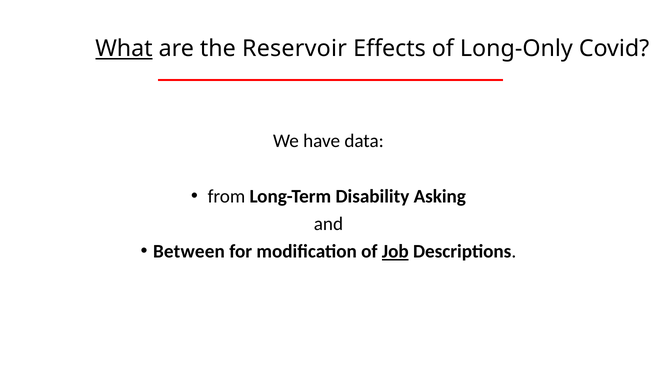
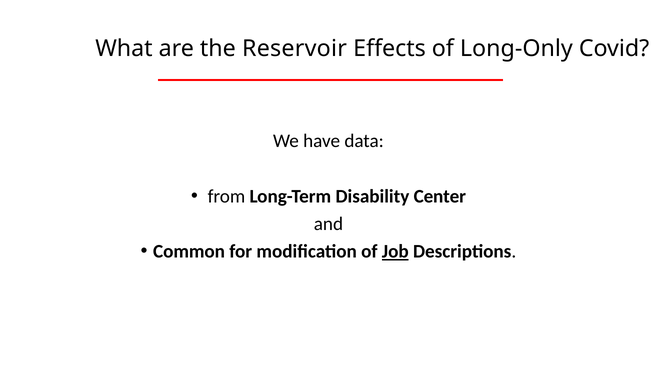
What underline: present -> none (124, 49)
Asking: Asking -> Center (440, 196)
Between: Between -> Common (189, 251)
